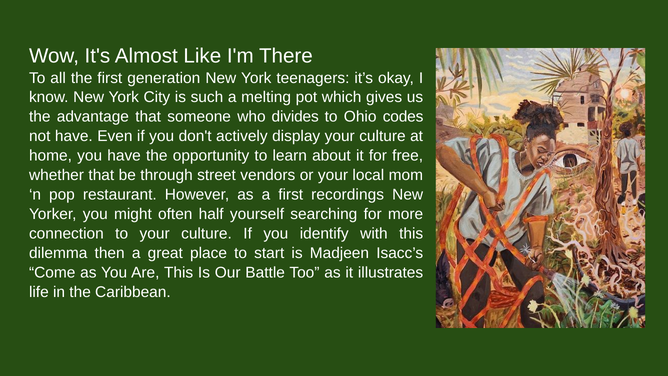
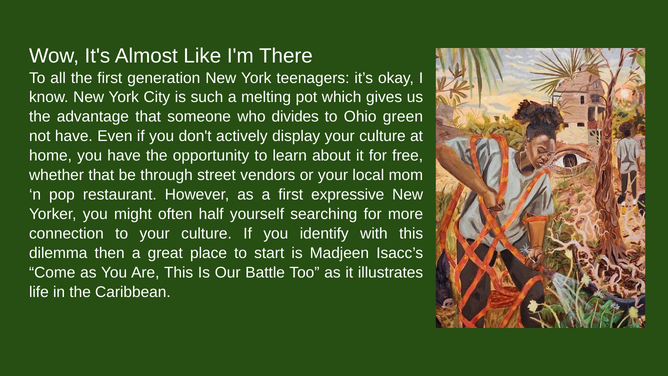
codes: codes -> green (403, 117)
recordings: recordings -> expressive (348, 195)
